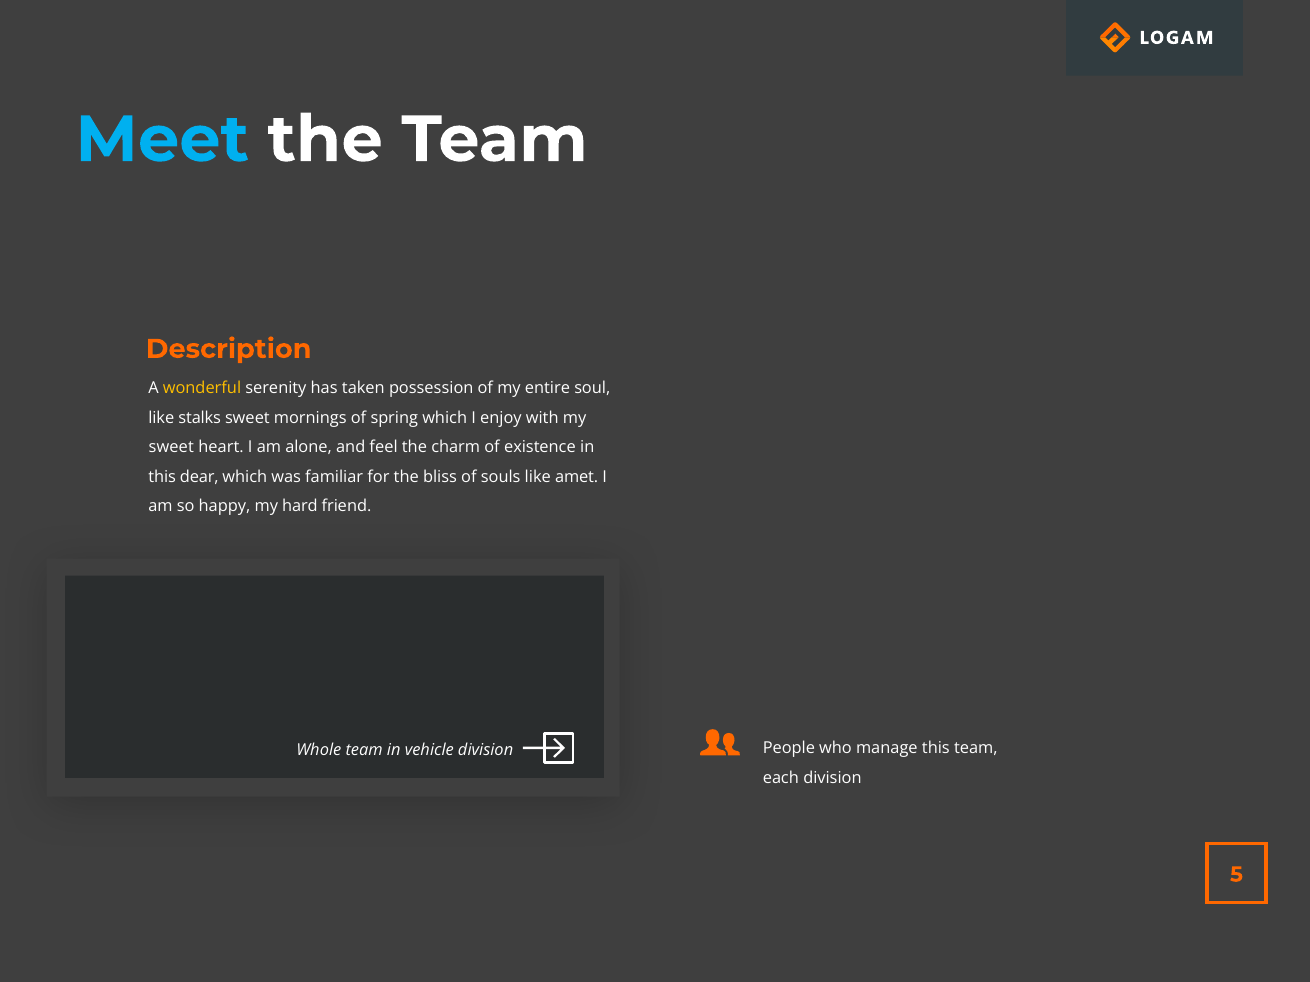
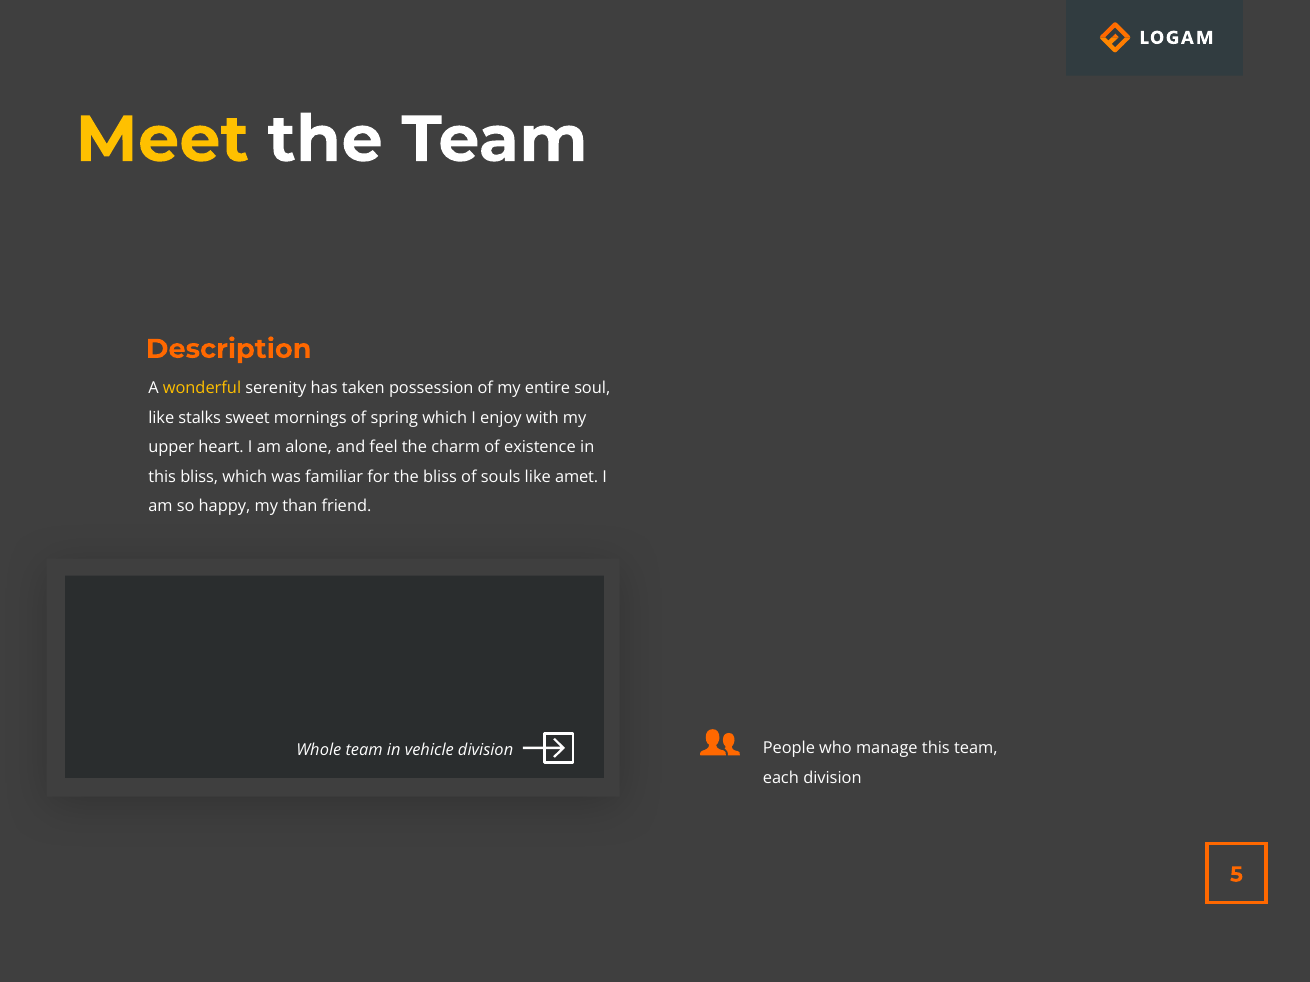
Meet colour: light blue -> yellow (162, 140)
sweet: sweet -> upper (171, 447)
this dear: dear -> bliss (199, 477)
hard: hard -> than (300, 507)
